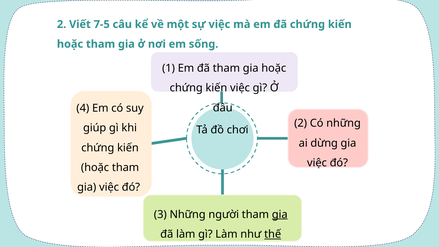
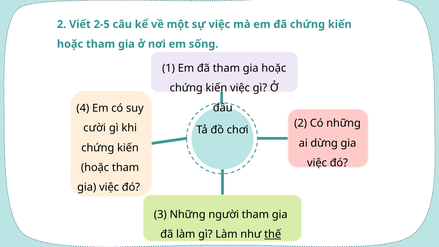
7-5: 7-5 -> 2-5 (102, 24)
giúp: giúp -> cười (95, 128)
gia underline: present -> none (280, 214)
